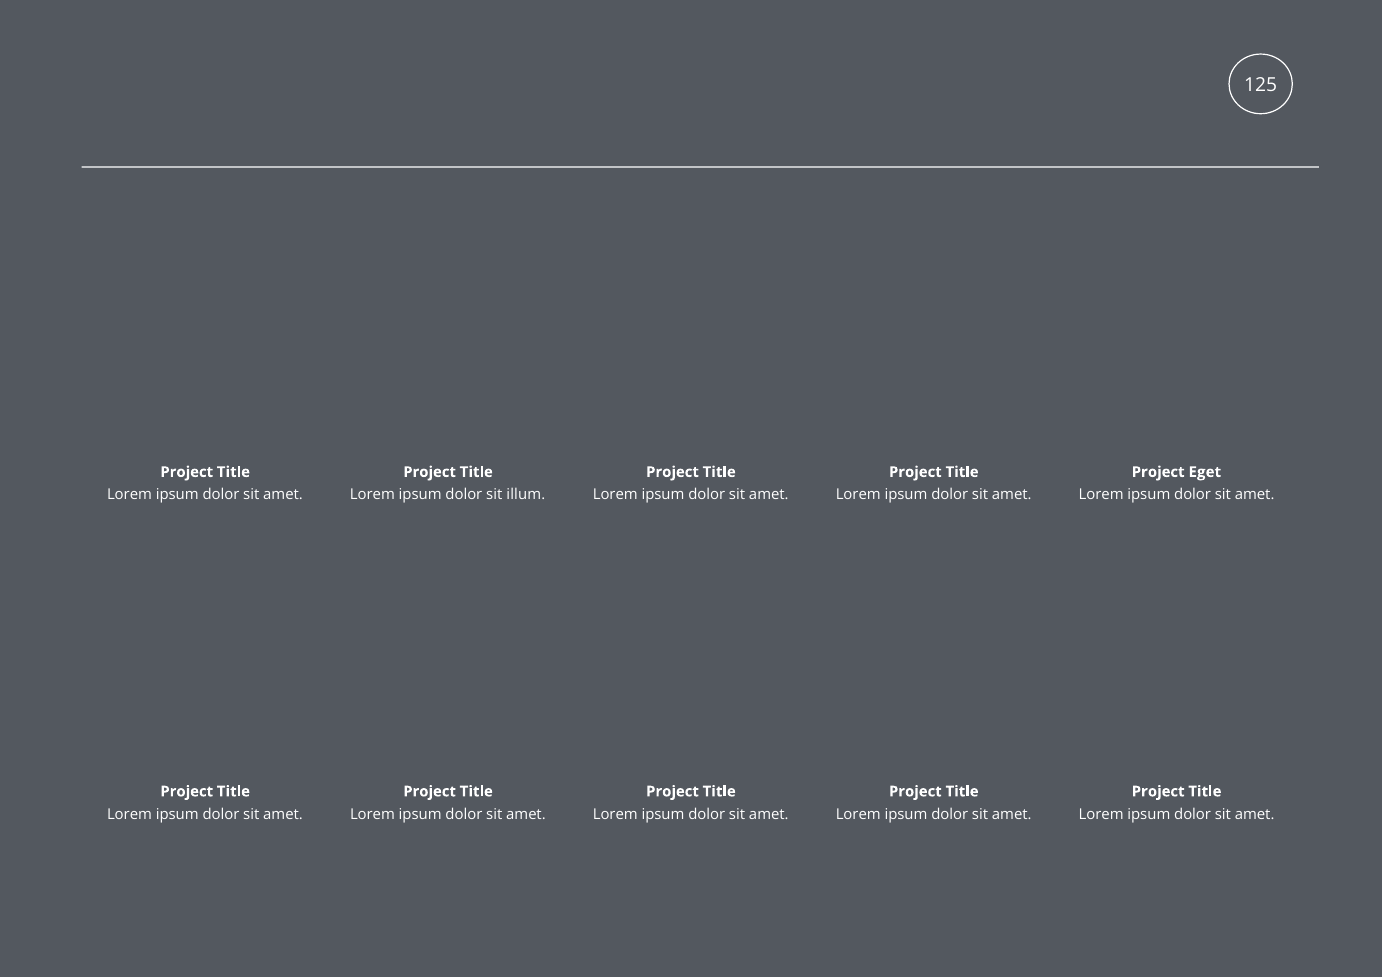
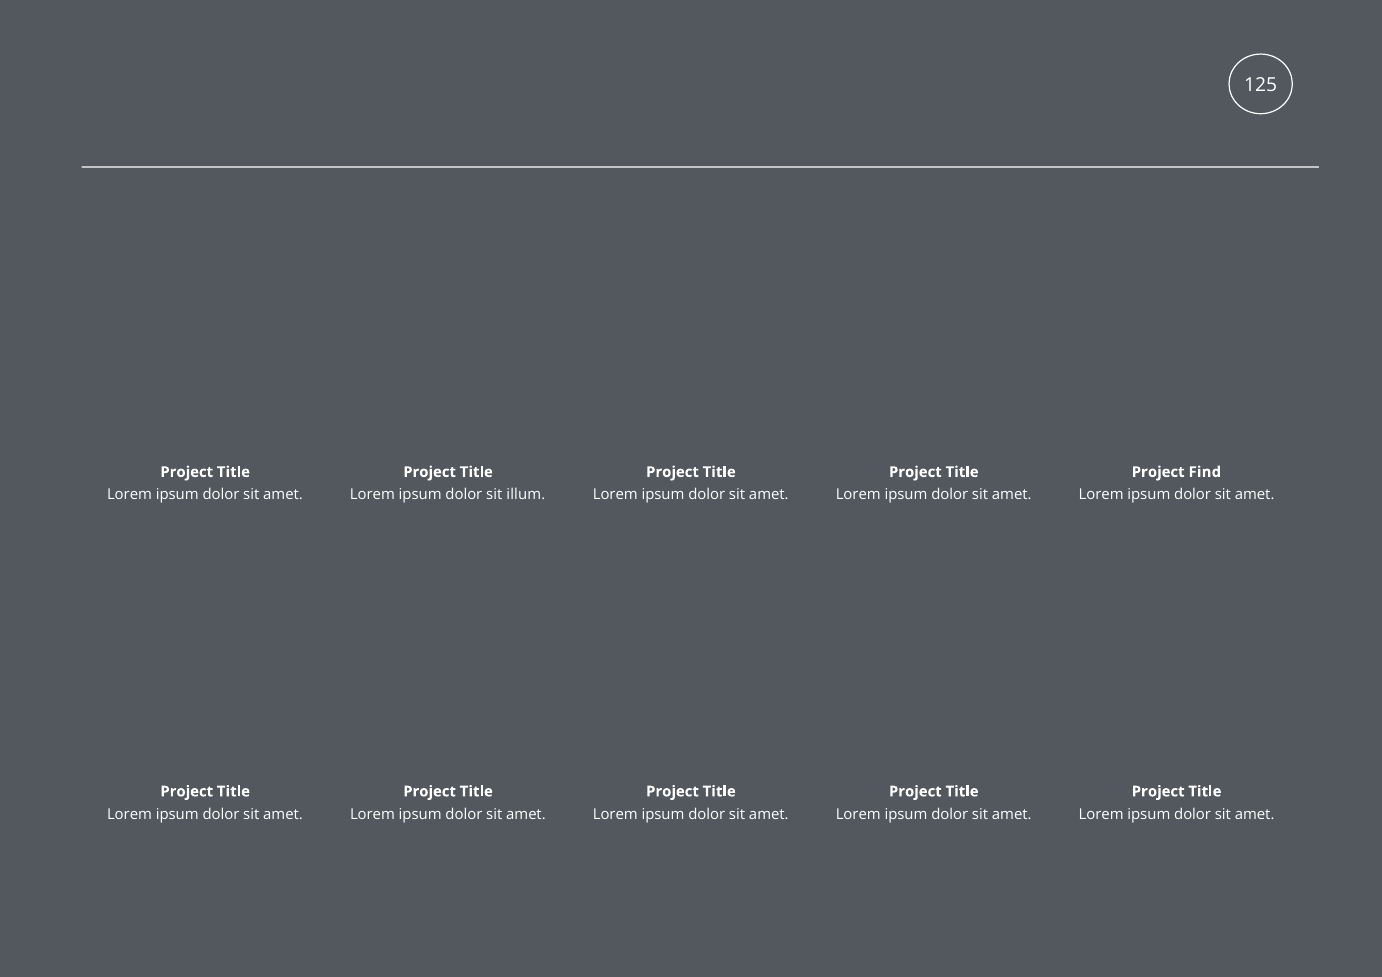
Eget: Eget -> Find (1205, 472)
